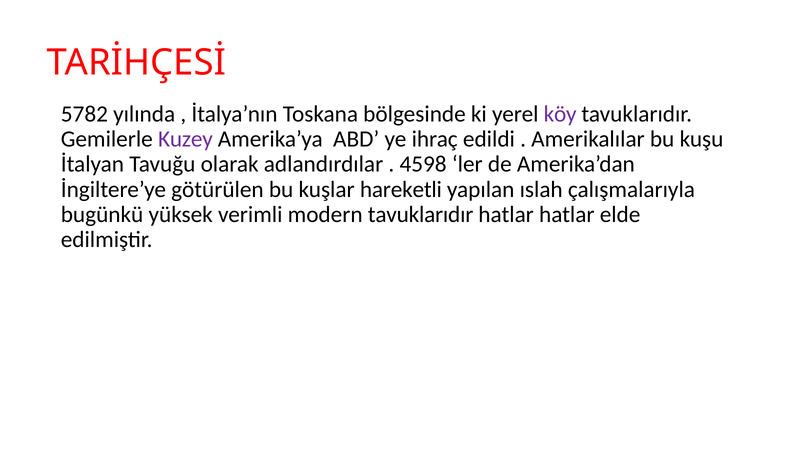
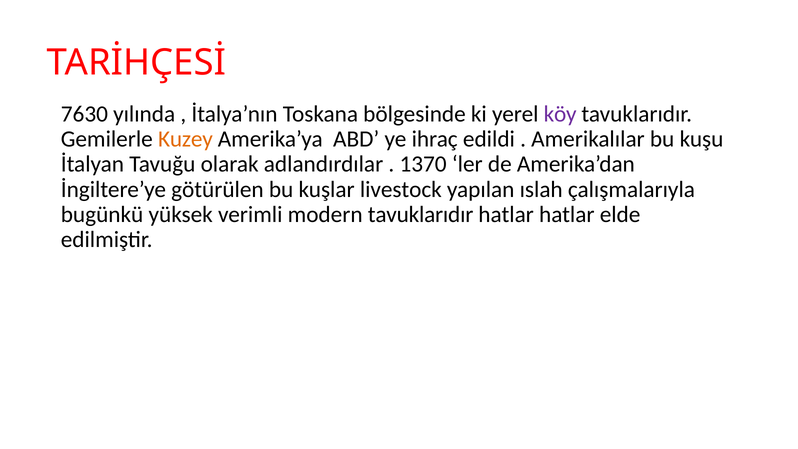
5782: 5782 -> 7630 (84, 114)
Kuzey colour: purple -> orange (185, 139)
4598: 4598 -> 1370 (423, 164)
hareketli: hareketli -> livestock (401, 189)
